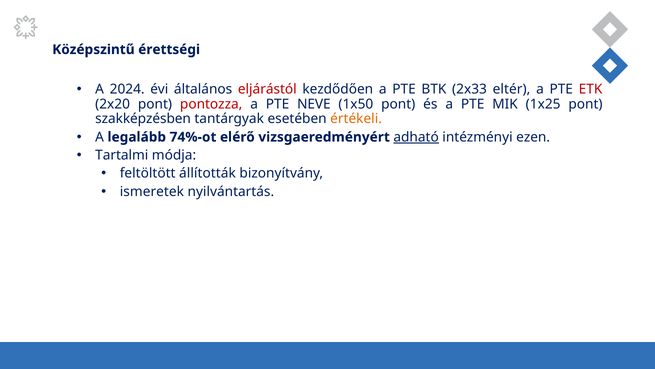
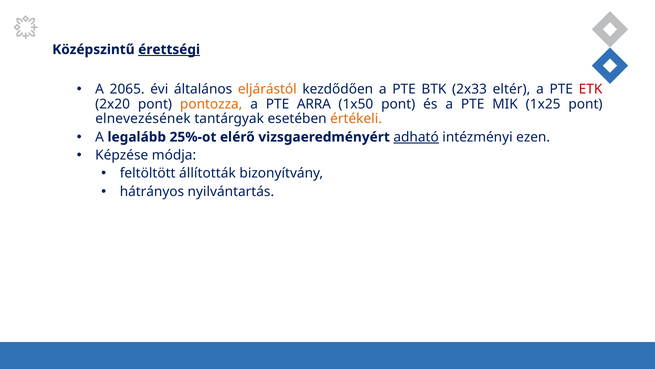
érettségi underline: none -> present (169, 49)
2024: 2024 -> 2065 (127, 89)
eljárástól colour: red -> orange (267, 89)
pontozza colour: red -> orange (211, 104)
NEVE: NEVE -> ARRA (314, 104)
szakképzésben: szakképzésben -> elnevezésének (143, 119)
74%-ot: 74%-ot -> 25%-ot (193, 137)
Tartalmi: Tartalmi -> Képzése (122, 155)
ismeretek: ismeretek -> hátrányos (152, 191)
